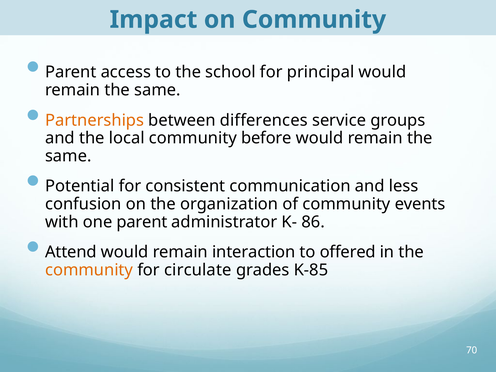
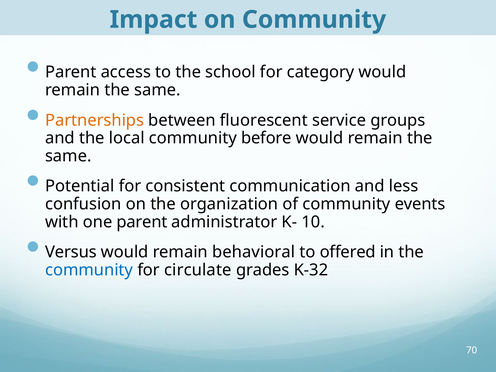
principal: principal -> category (321, 72)
differences: differences -> fluorescent (264, 120)
86: 86 -> 10 (313, 222)
Attend: Attend -> Versus (71, 252)
interaction: interaction -> behavioral (254, 252)
community colour: orange -> blue (89, 270)
K-85: K-85 -> K-32 (311, 270)
